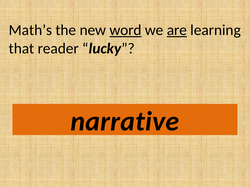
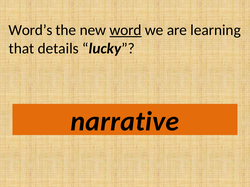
Math’s: Math’s -> Word’s (30, 30)
are underline: present -> none (177, 30)
reader: reader -> details (58, 49)
